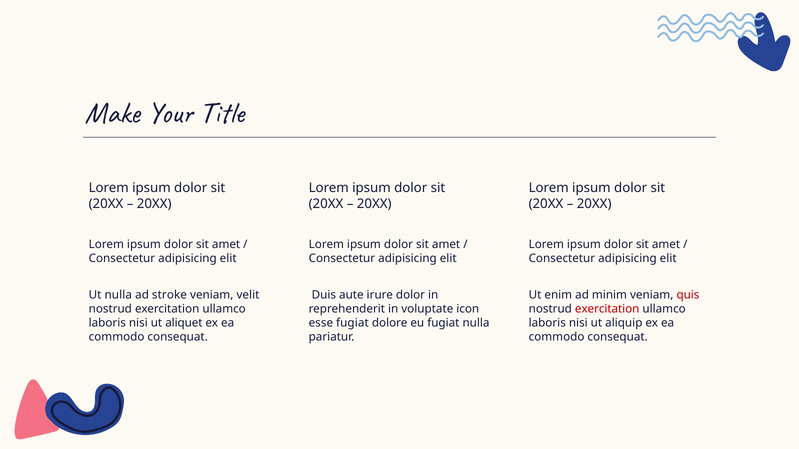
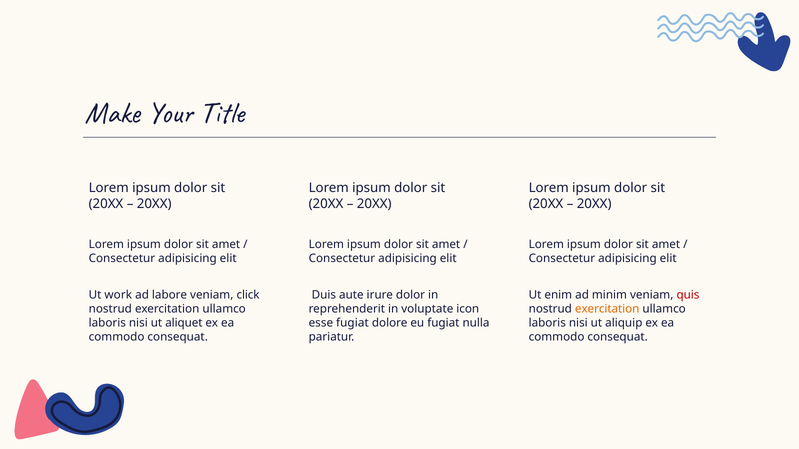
Ut nulla: nulla -> work (118, 295)
stroke: stroke -> labore (170, 295)
velit: velit -> click (248, 295)
exercitation colour: red -> orange (607, 309)
